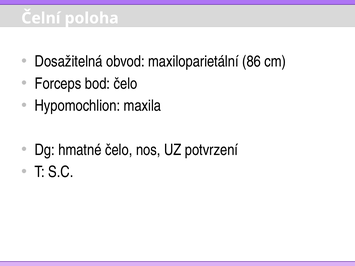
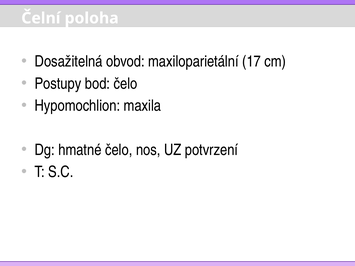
86: 86 -> 17 (252, 62)
Forceps: Forceps -> Postupy (58, 84)
